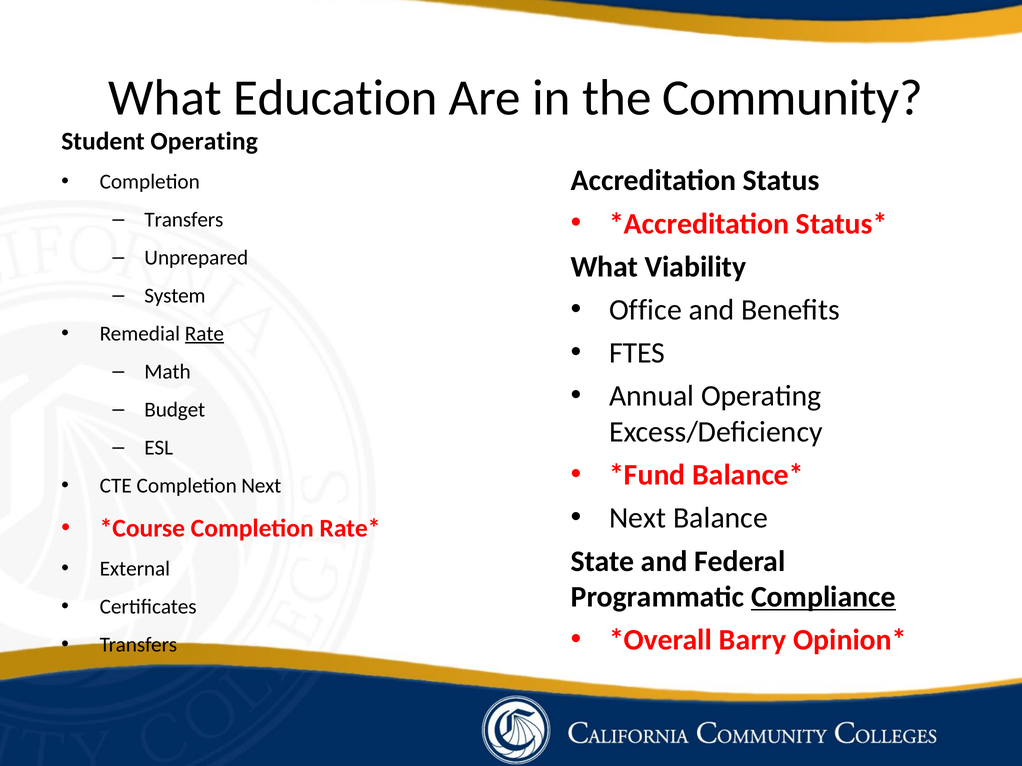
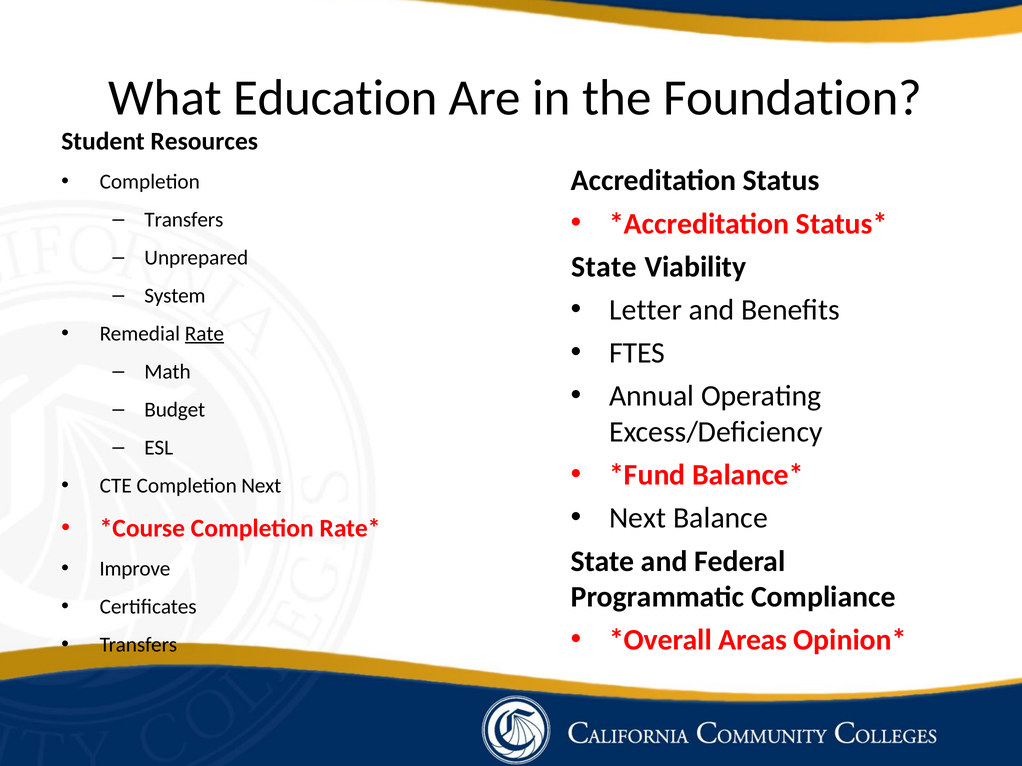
Community: Community -> Foundation (792, 98)
Student Operating: Operating -> Resources (204, 141)
What: What -> State (604, 267)
Office: Office -> Letter (646, 310)
External: External -> Improve (135, 569)
Compliance underline: present -> none (823, 597)
Barry: Barry -> Areas (753, 640)
